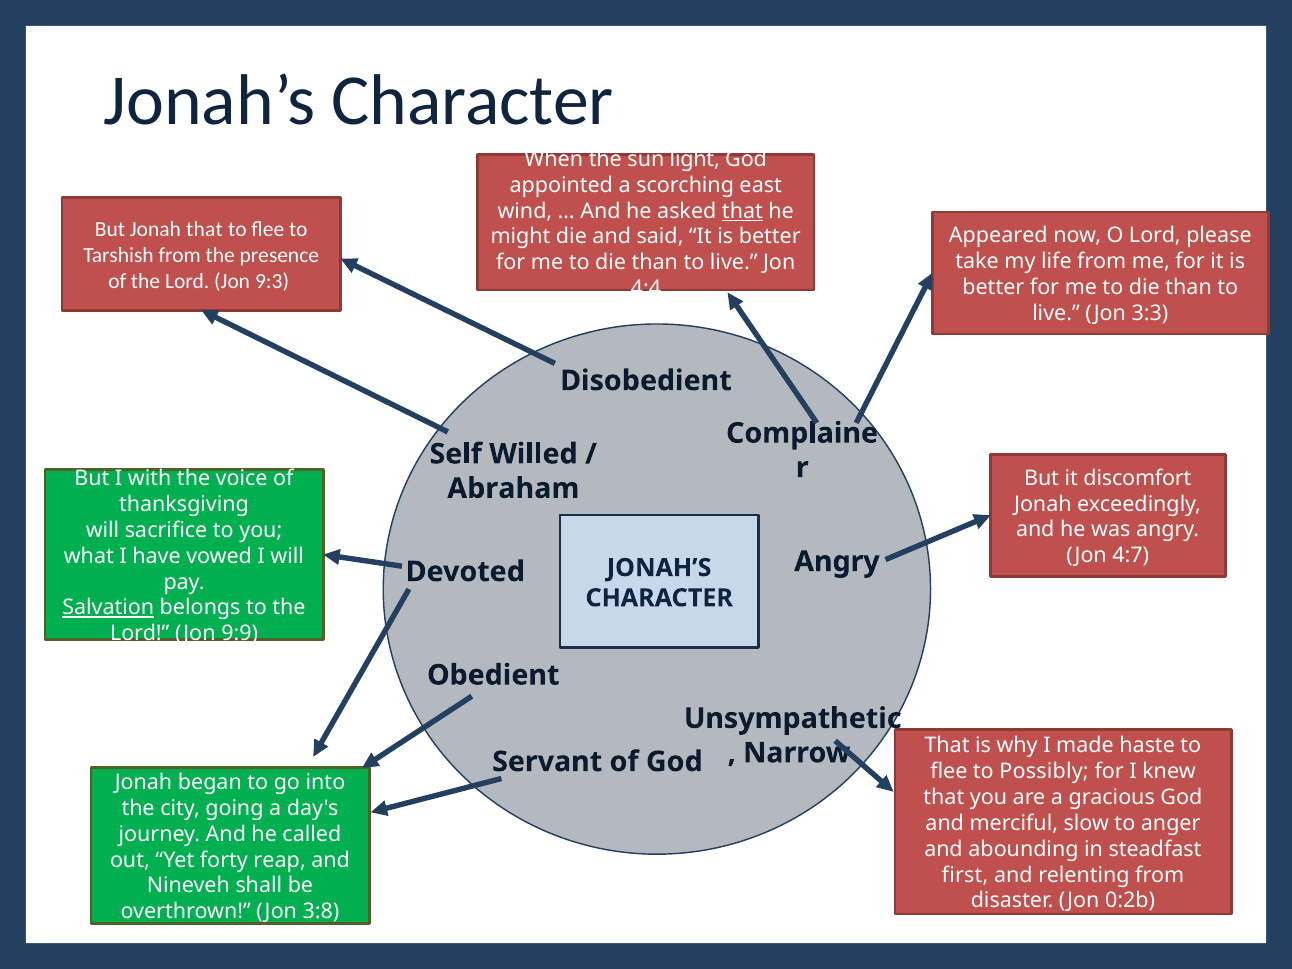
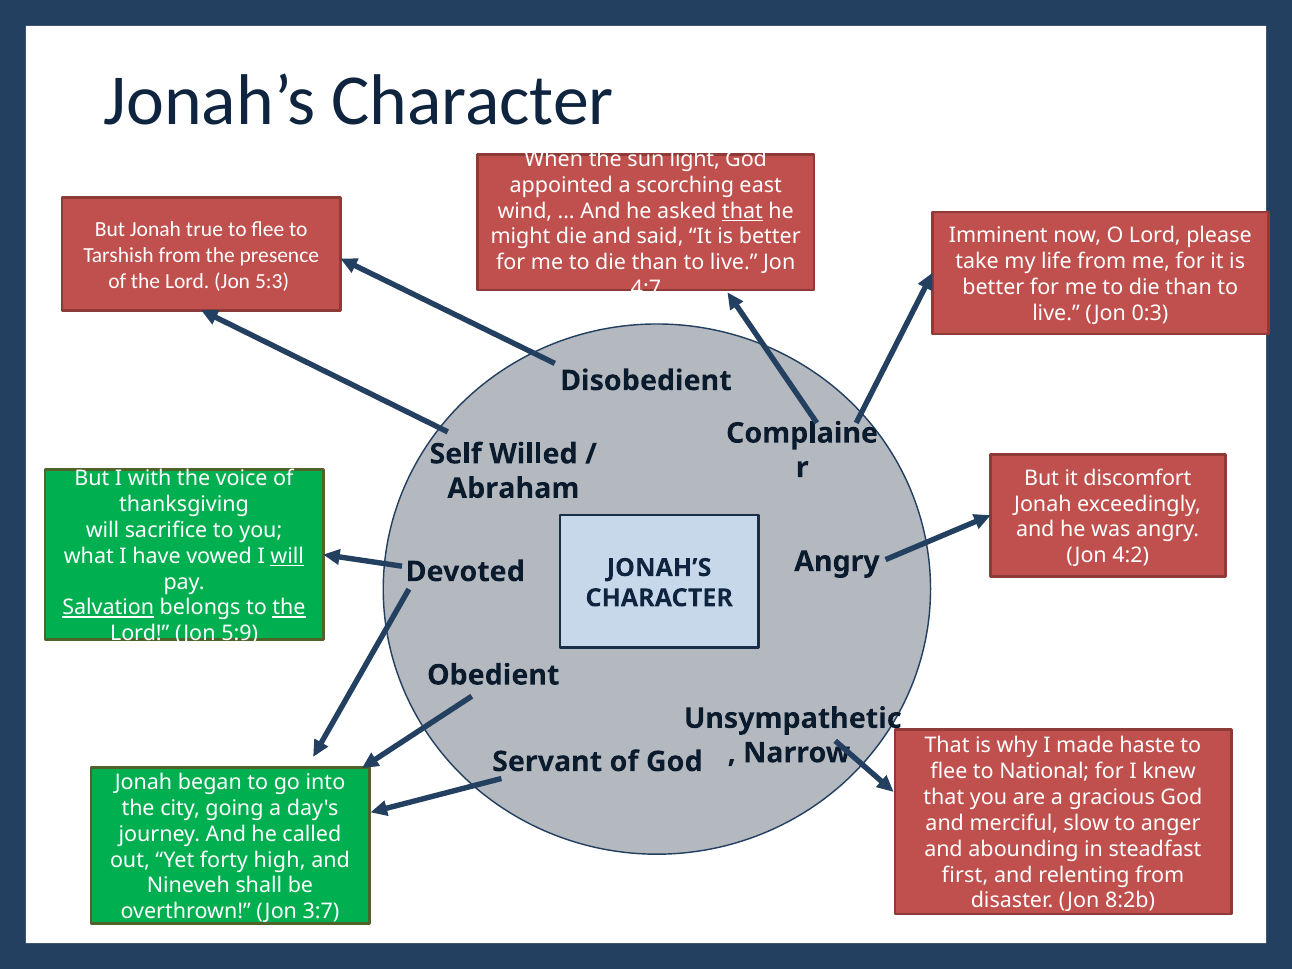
Jonah that: that -> true (205, 229)
Appeared: Appeared -> Imminent (998, 236)
9:3: 9:3 -> 5:3 (272, 281)
4:4: 4:4 -> 4:7 (646, 288)
3:3: 3:3 -> 0:3 (1150, 313)
4:7: 4:7 -> 4:2 (1131, 556)
will underline: none -> present (287, 556)
the underline: none -> present (289, 608)
9:9: 9:9 -> 5:9 (240, 634)
Possibly: Possibly -> National (1044, 772)
reap: reap -> high (280, 860)
0:2b: 0:2b -> 8:2b (1130, 901)
3:8: 3:8 -> 3:7 (321, 912)
